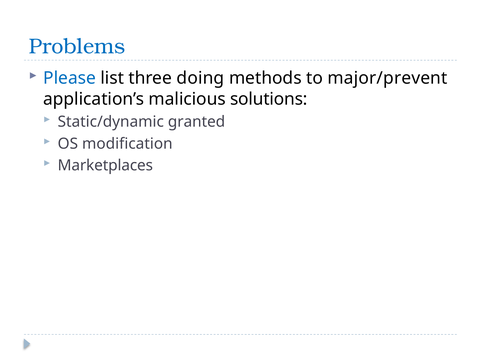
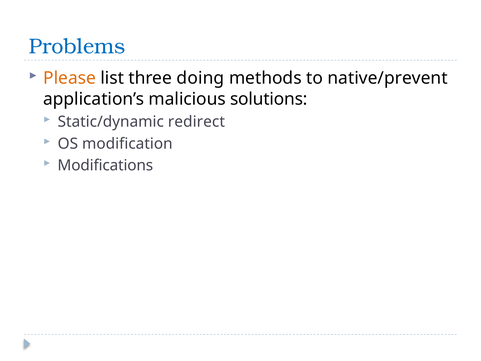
Please colour: blue -> orange (70, 78)
major/prevent: major/prevent -> native/prevent (388, 78)
granted: granted -> redirect (196, 122)
Marketplaces: Marketplaces -> Modifications (105, 165)
